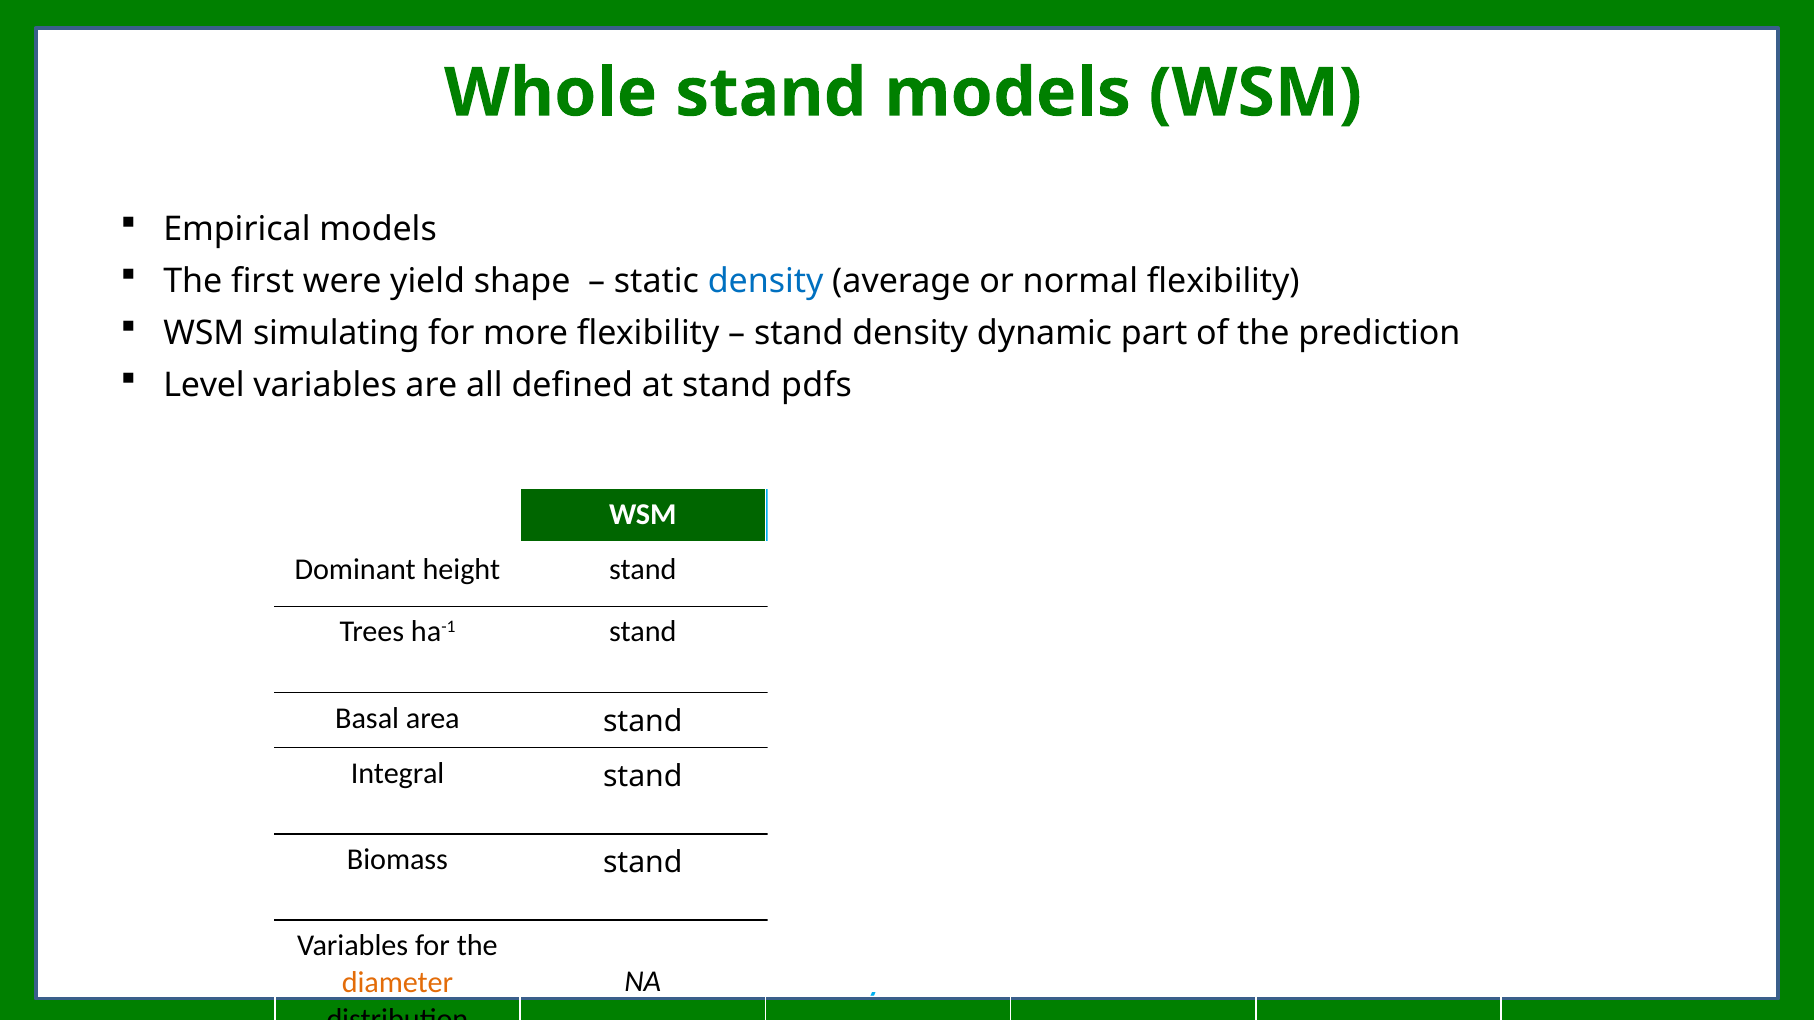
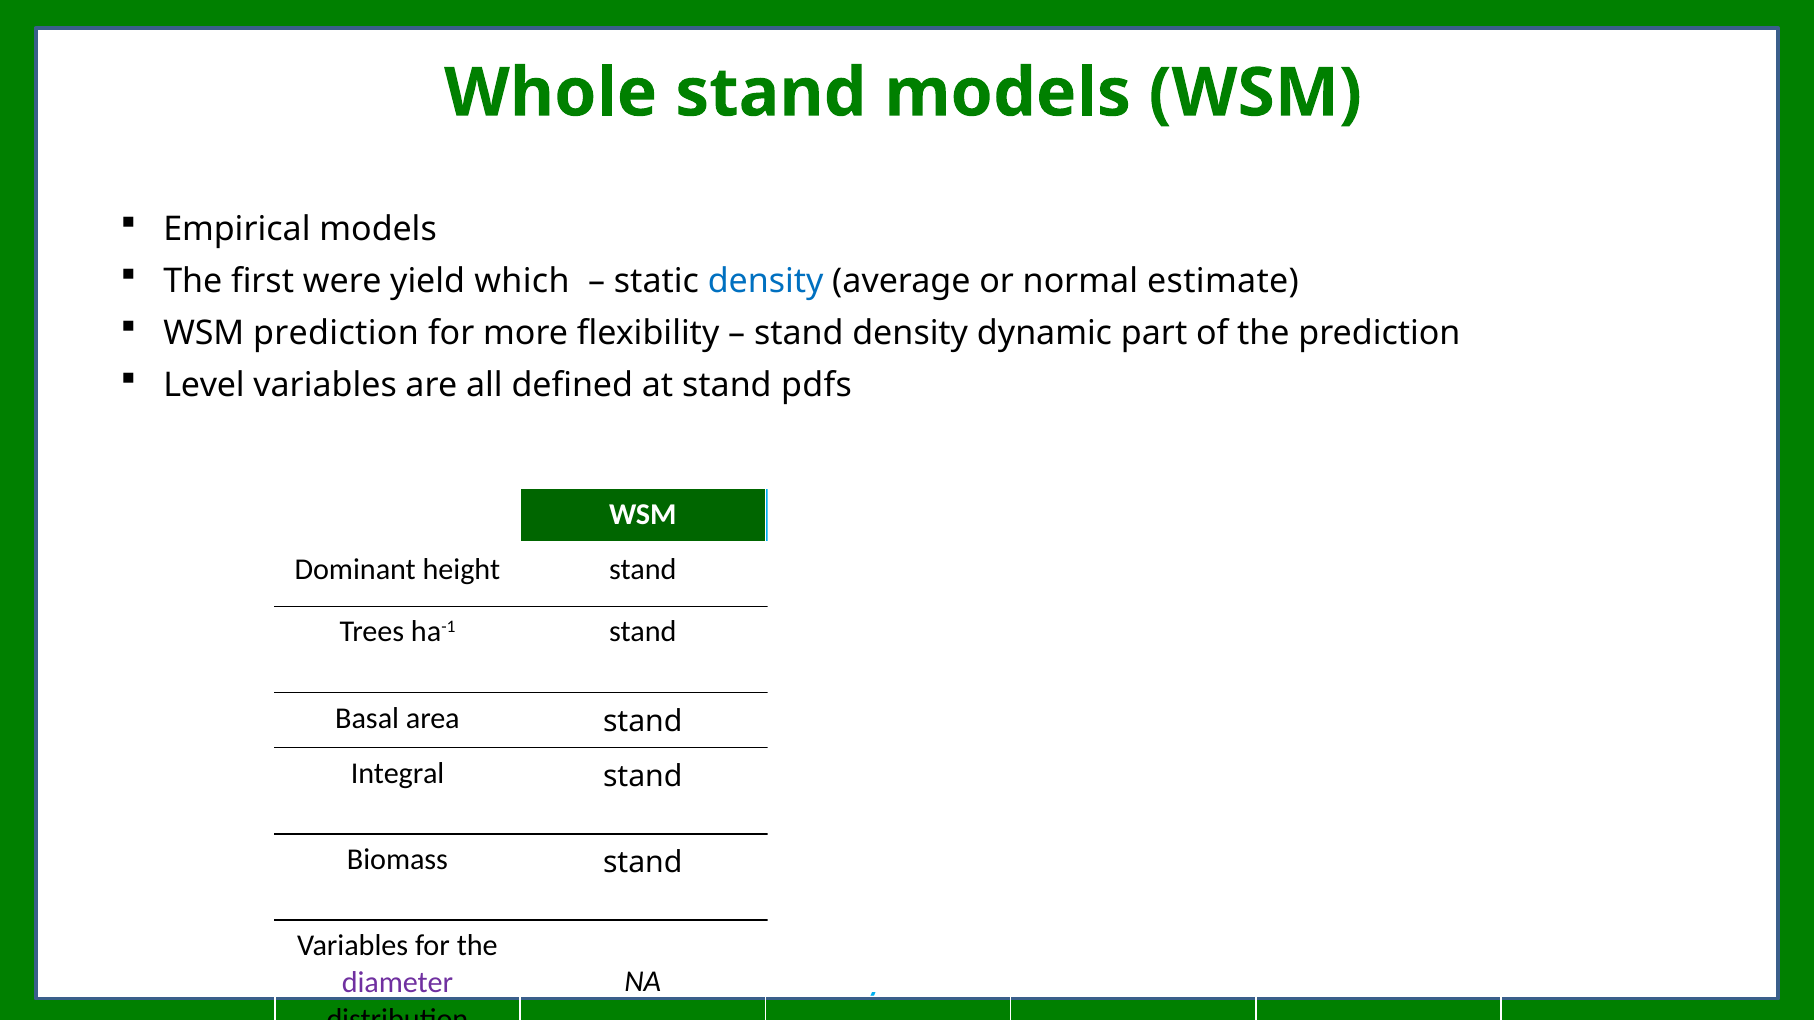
shape: shape -> which (522, 281)
normal flexibility: flexibility -> estimate (1223, 281)
WSM simulating: simulating -> prediction (336, 333)
diameter colour: orange -> purple (397, 983)
